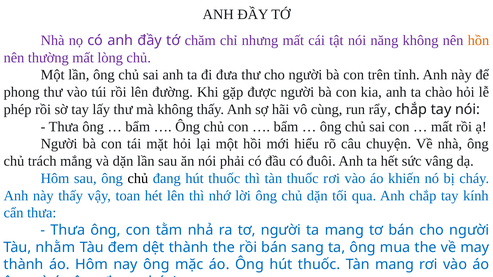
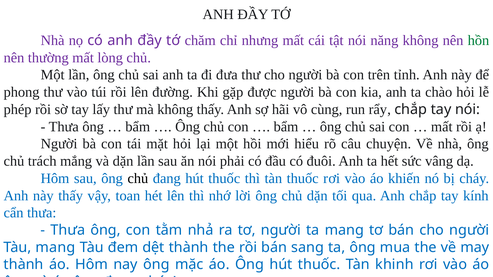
hồn colour: orange -> green (478, 40)
Tàu nhằm: nhằm -> mang (55, 248)
Tàn mang: mang -> khinh (394, 265)
